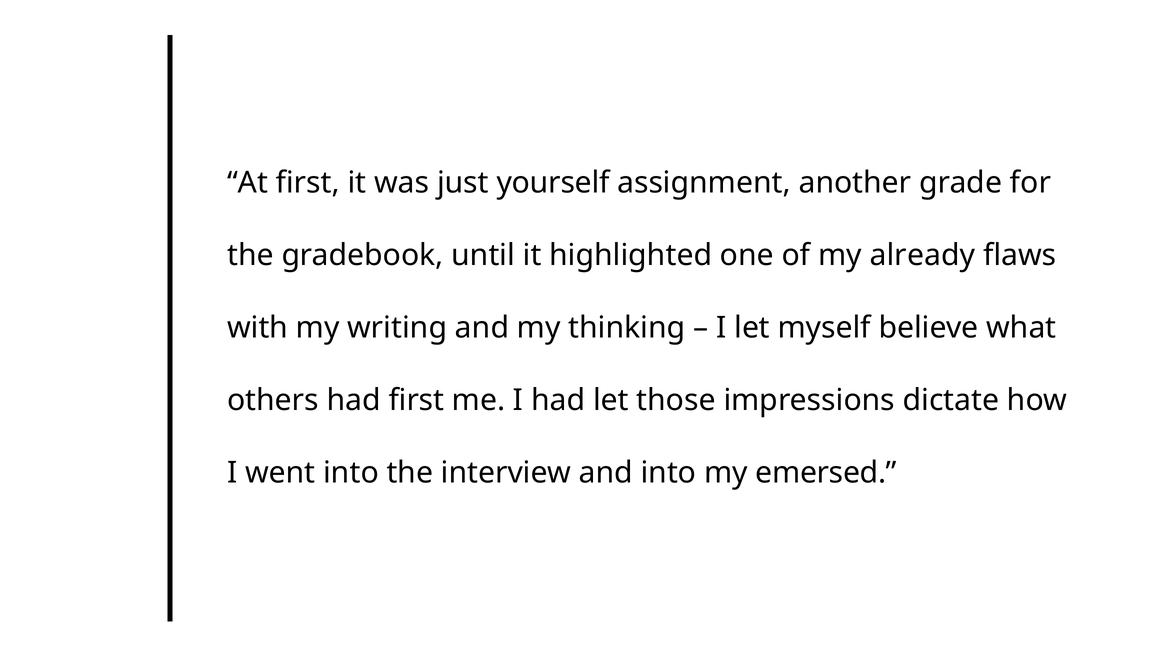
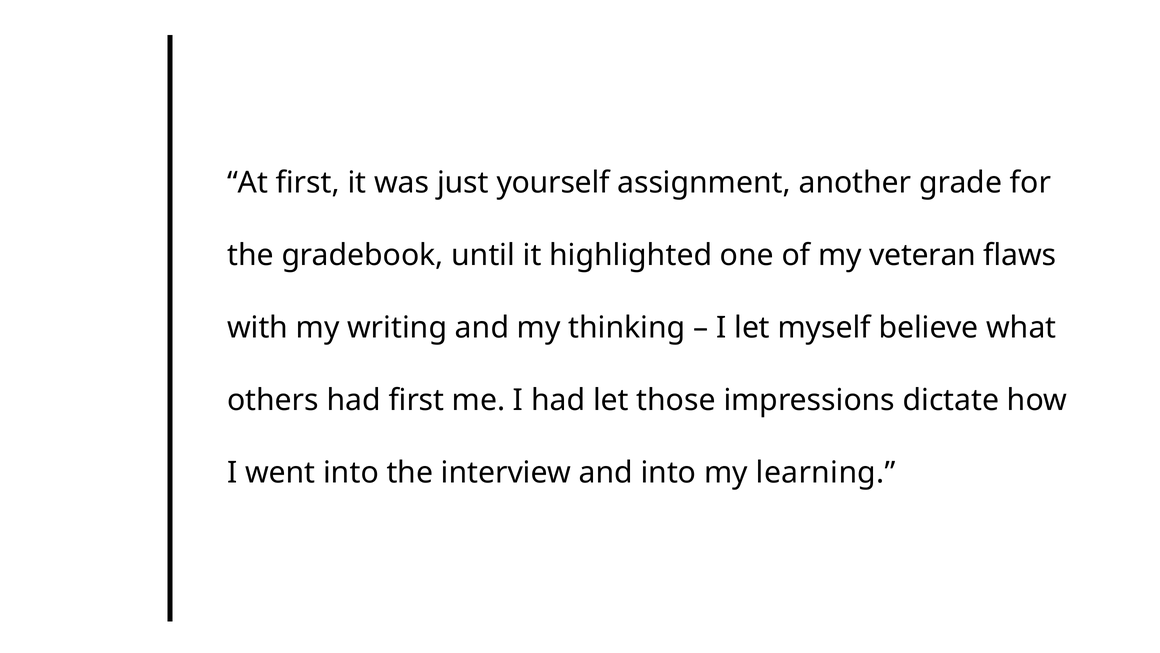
already: already -> veteran (923, 255)
emersed: emersed -> learning (826, 473)
